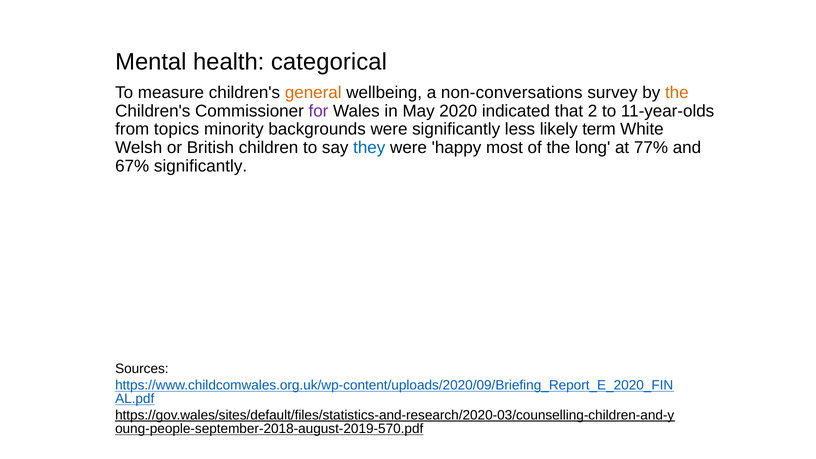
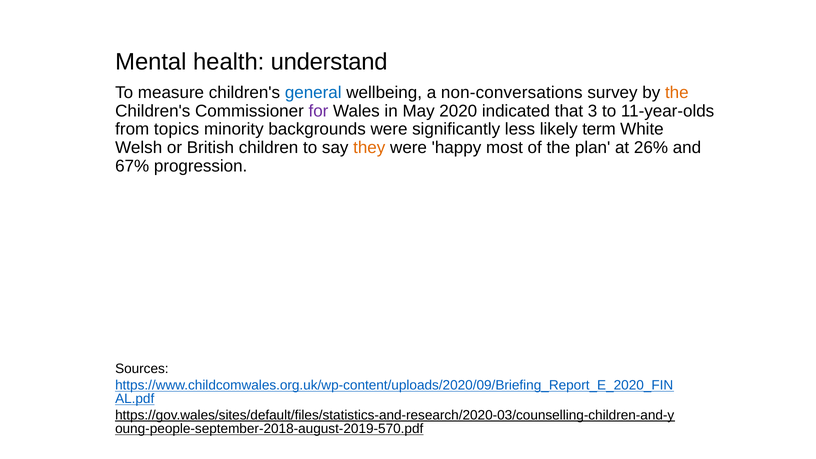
categorical: categorical -> understand (329, 62)
general colour: orange -> blue (313, 93)
2: 2 -> 3 (593, 111)
they colour: blue -> orange (369, 148)
long: long -> plan (593, 148)
77%: 77% -> 26% (651, 148)
67% significantly: significantly -> progression (201, 166)
